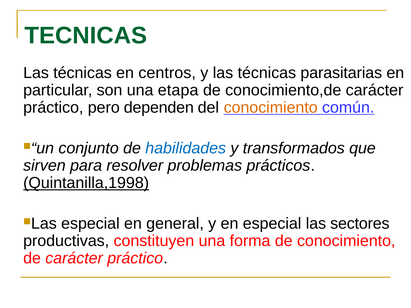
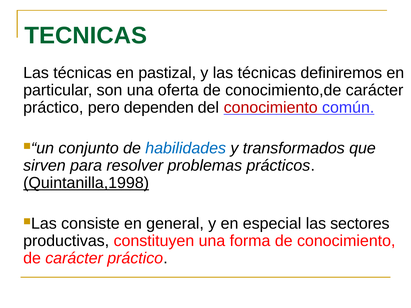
centros: centros -> pastizal (167, 73)
parasitarias: parasitarias -> definiremos (341, 73)
etapa: etapa -> oferta (178, 90)
conocimiento colour: orange -> red (271, 107)
Las especial: especial -> consiste (90, 224)
